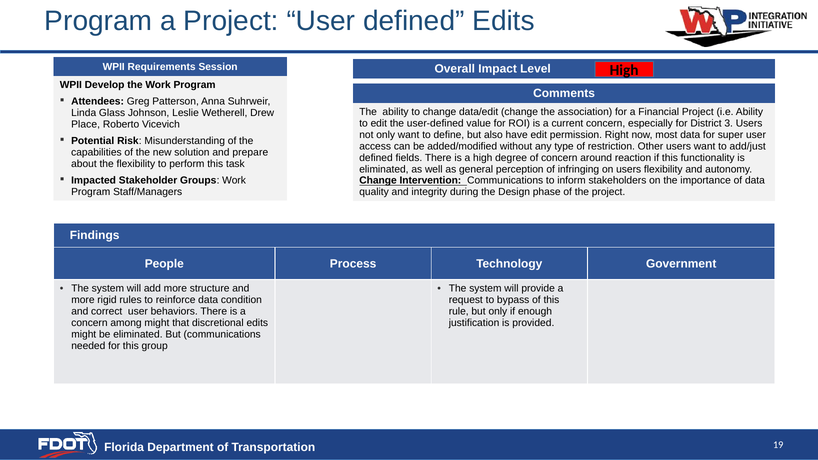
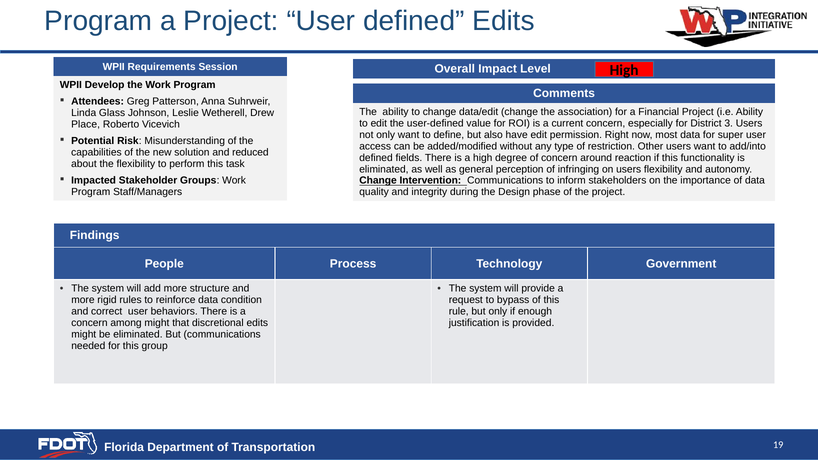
add/just: add/just -> add/into (748, 146)
prepare: prepare -> reduced (250, 152)
